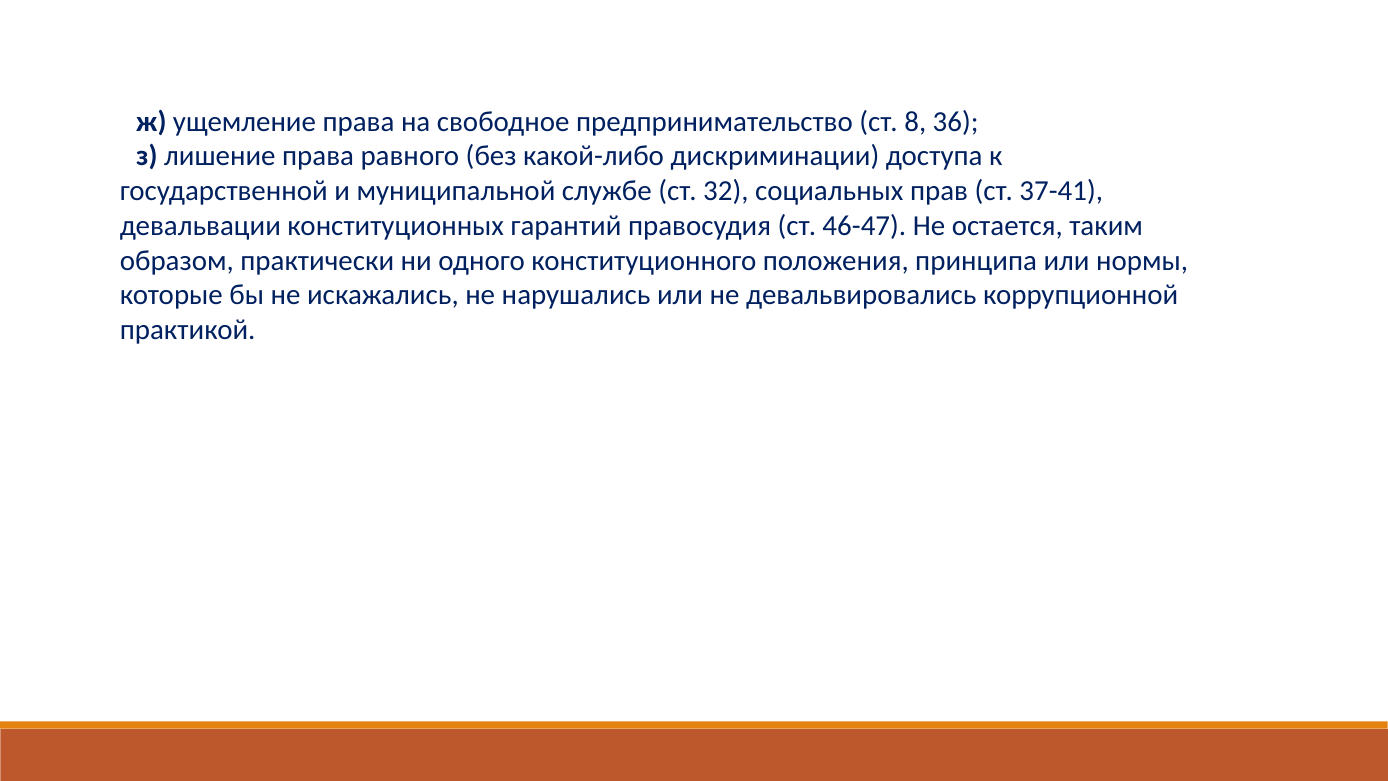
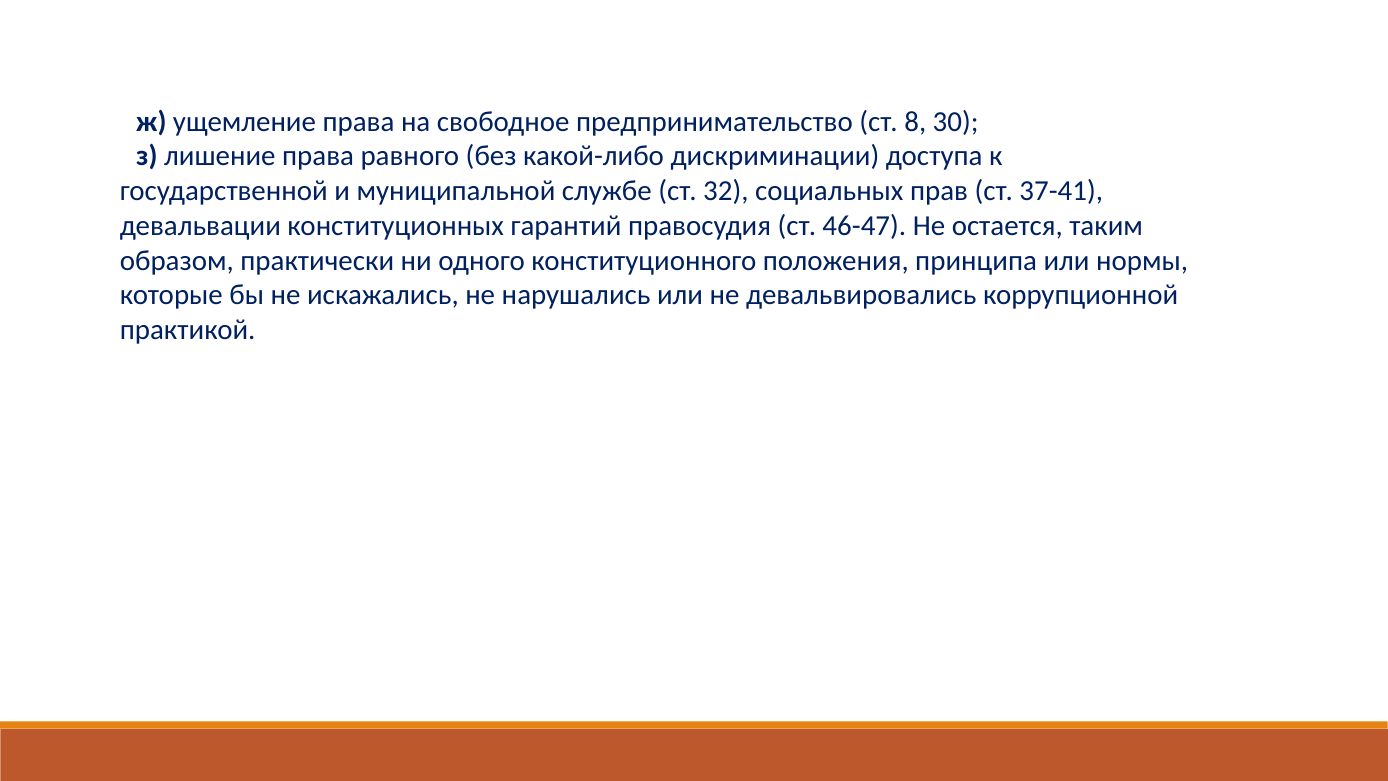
36: 36 -> 30 (956, 122)
